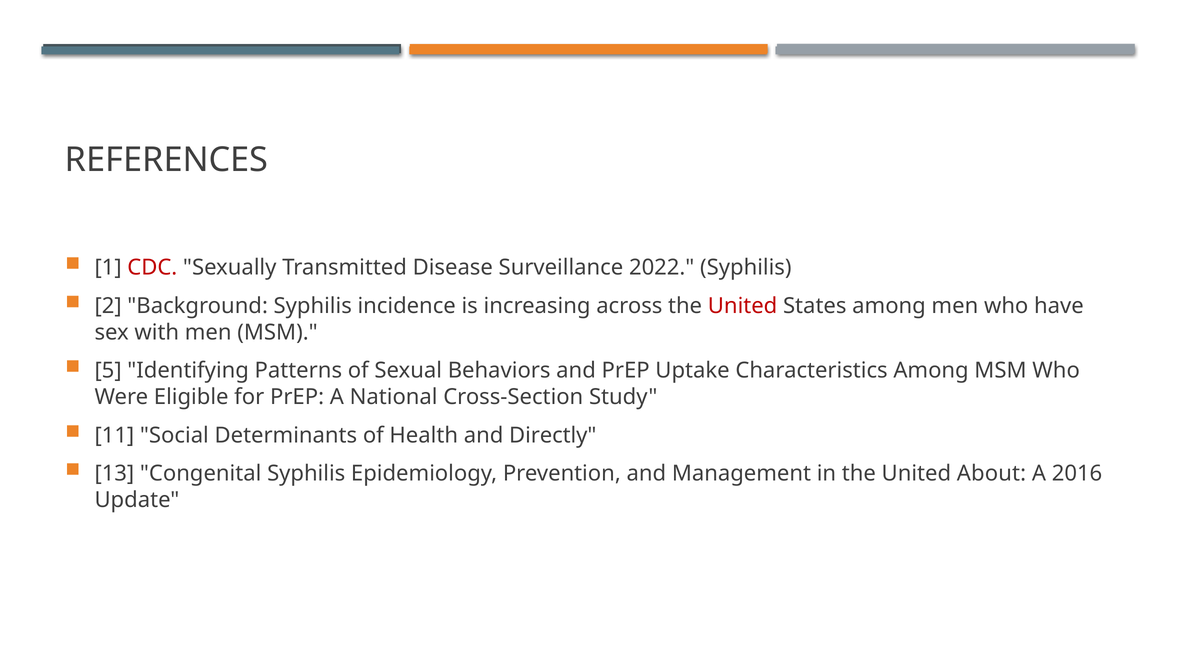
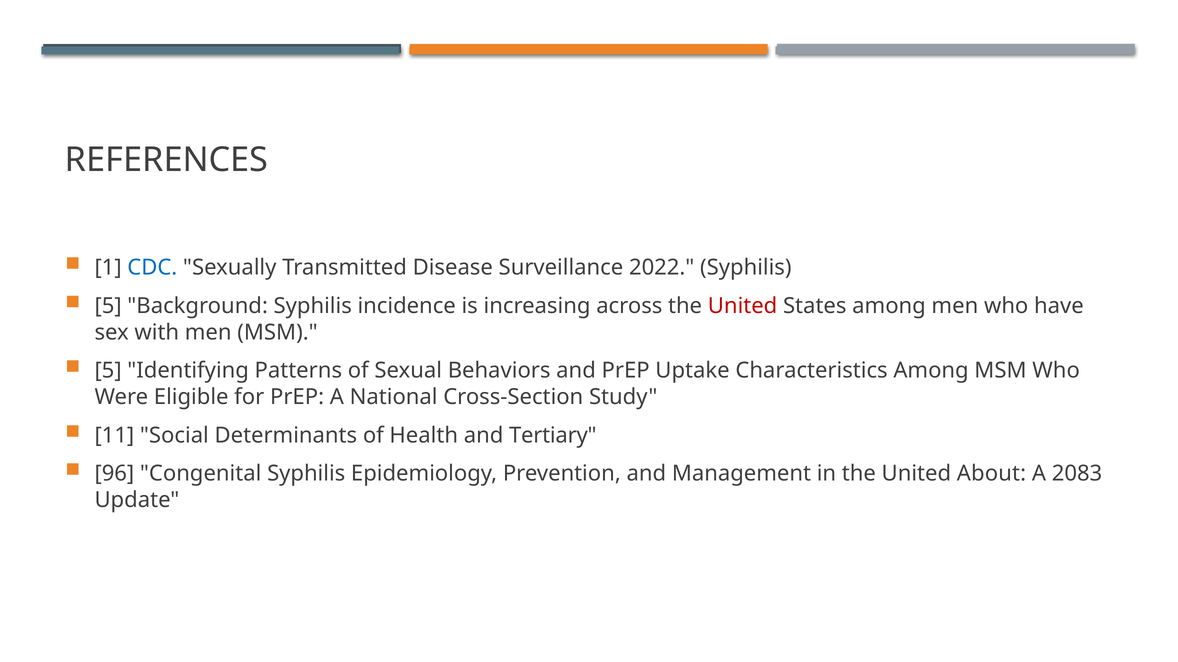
CDC colour: red -> blue (152, 268)
2: 2 -> 5 (108, 306)
Directly: Directly -> Tertiary (553, 436)
13: 13 -> 96 (114, 474)
2016: 2016 -> 2083 (1077, 474)
